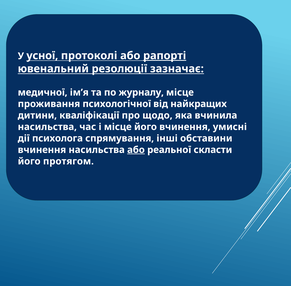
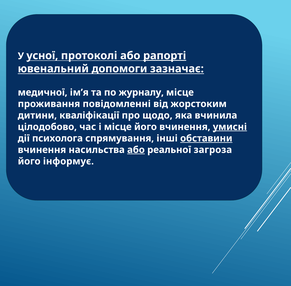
резолюції: резолюції -> допомоги (119, 69)
психологічної: психологічної -> повідомленні (117, 104)
найкращих: найкращих -> жорстоким (199, 104)
насильства: насильства -> цілодобово (47, 127)
умисні underline: none -> present (230, 127)
обставини underline: none -> present (206, 138)
скласти: скласти -> загроза (213, 150)
протягом: протягом -> інформує (68, 161)
